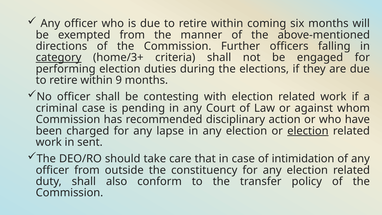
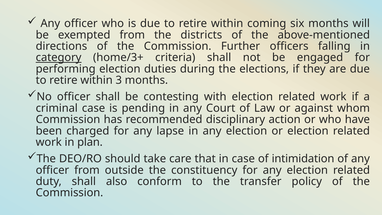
manner: manner -> districts (201, 35)
9: 9 -> 3 (119, 80)
election underline: present -> none (308, 131)
sent: sent -> plan (90, 142)
